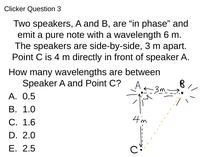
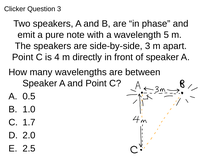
6: 6 -> 5 (166, 35)
1.6: 1.6 -> 1.7 (29, 122)
